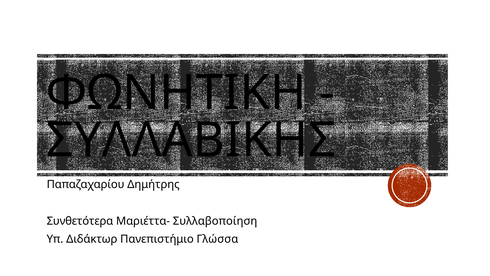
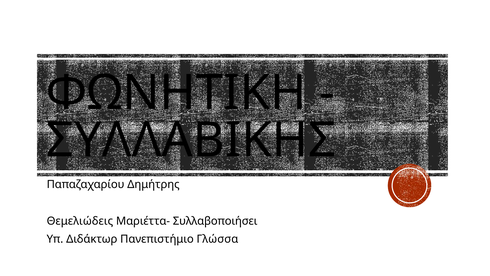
Συνθετότερα: Συνθετότερα -> Θεμελιώδεις (80, 221)
Συλλαβοποίηση: Συλλαβοποίηση -> Συλλαβοποιήσει (215, 221)
